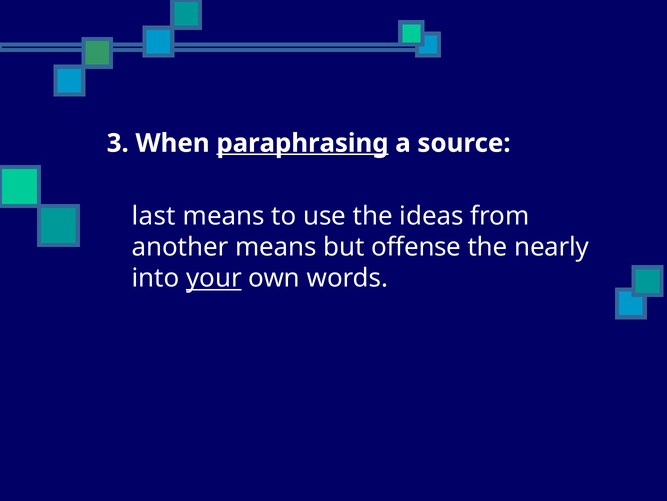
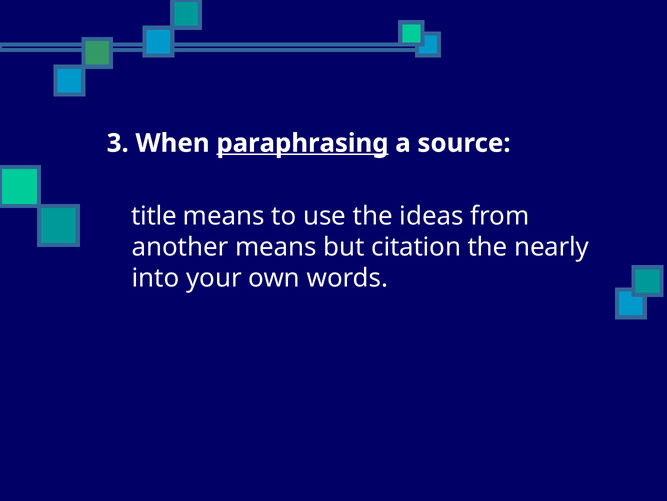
last: last -> title (154, 216)
offense: offense -> citation (416, 247)
your underline: present -> none (214, 278)
